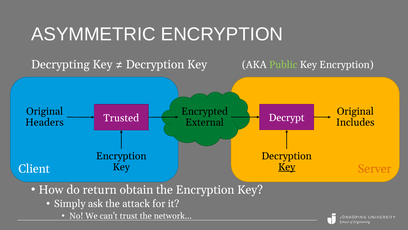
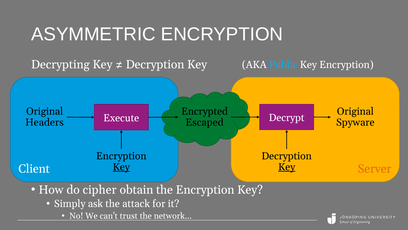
Public colour: light green -> light blue (283, 65)
Trusted: Trusted -> Execute (121, 118)
External: External -> Escaped (205, 122)
Includes: Includes -> Spyware (355, 122)
Key underline: none -> present (121, 167)
return: return -> cipher (100, 189)
